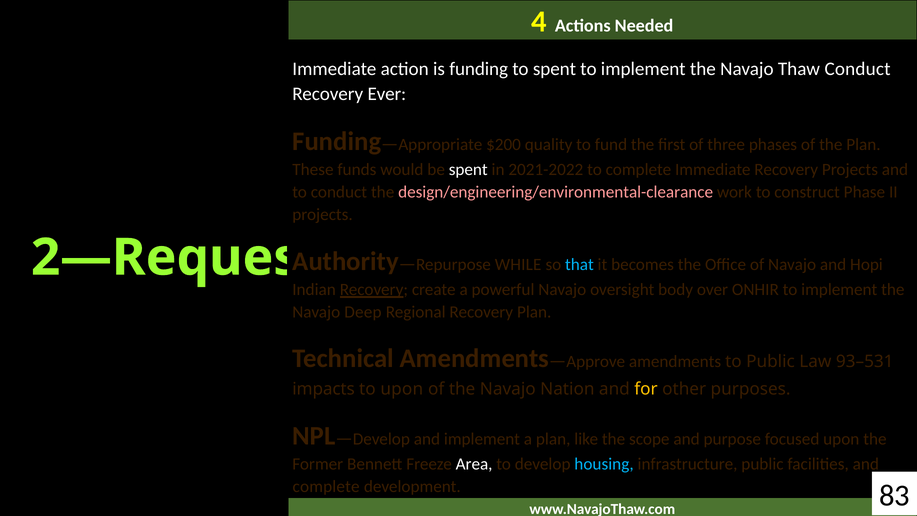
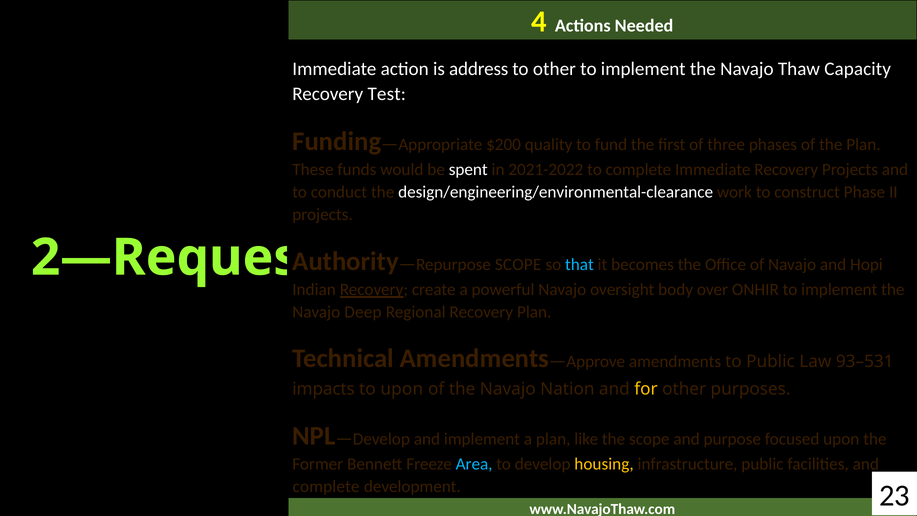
is funding: funding -> address (479, 69)
to spent: spent -> other (554, 69)
Thaw Conduct: Conduct -> Capacity (858, 69)
Ever: Ever -> Test (387, 94)
design/engineering/environmental-clearance colour: pink -> white (556, 192)
WHILE: WHILE -> SCOPE (518, 264)
Area colour: white -> light blue (474, 464)
housing colour: light blue -> yellow (604, 464)
83: 83 -> 23 (894, 495)
